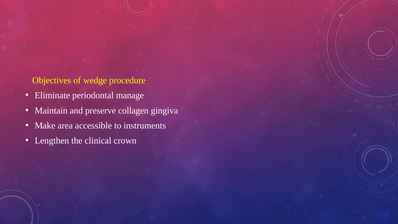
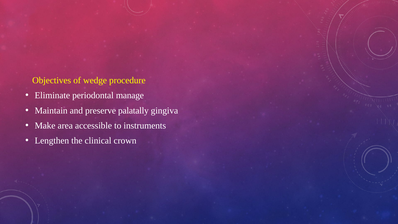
collagen: collagen -> palatally (133, 110)
